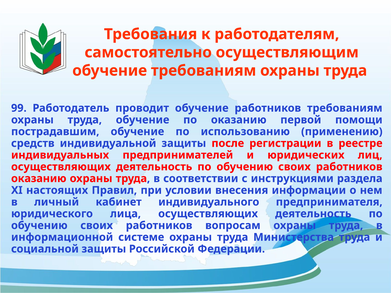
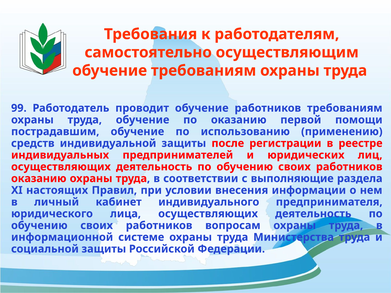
инструкциями: инструкциями -> выполняющие (292, 179)
